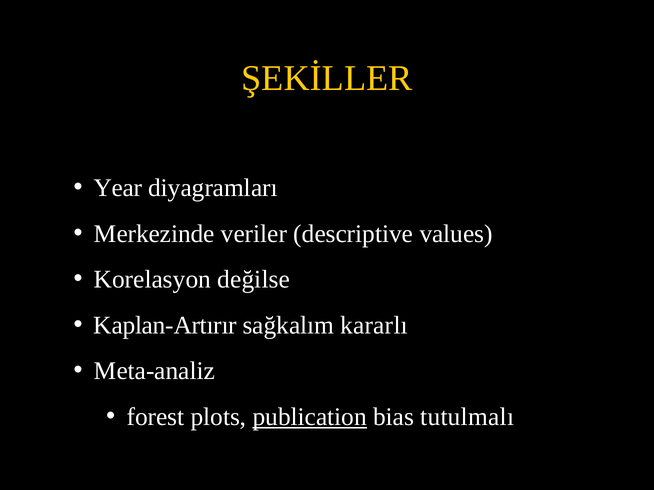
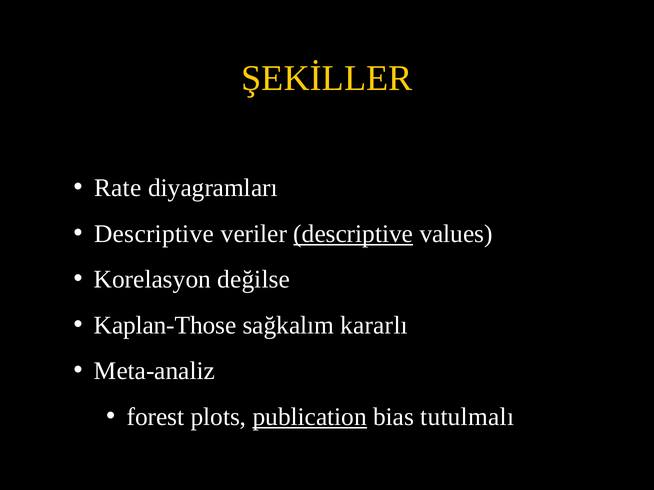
Year: Year -> Rate (118, 188)
Merkezinde: Merkezinde -> Descriptive (154, 234)
descriptive underline: none -> present (353, 234)
Kaplan-Artırır: Kaplan-Artırır -> Kaplan-Those (165, 325)
